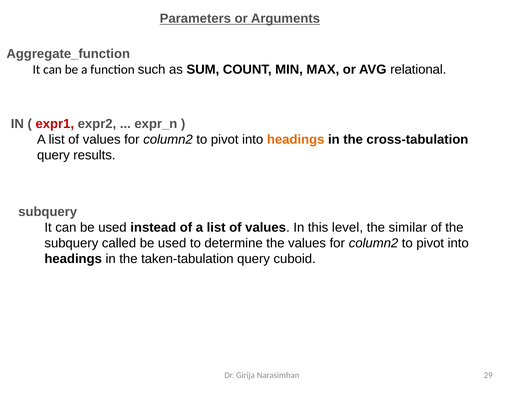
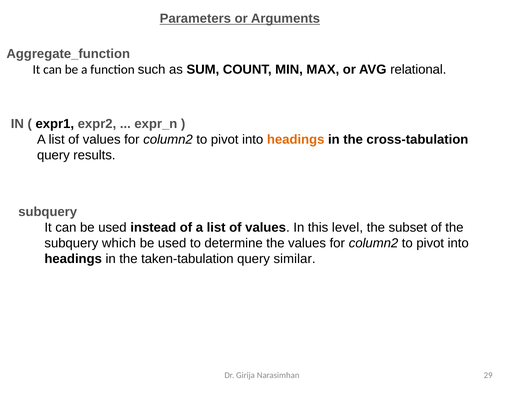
expr1 colour: red -> black (55, 124)
similar: similar -> subset (408, 228)
called: called -> which (119, 243)
cuboid: cuboid -> similar (295, 259)
